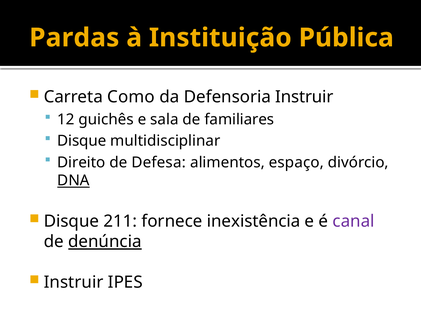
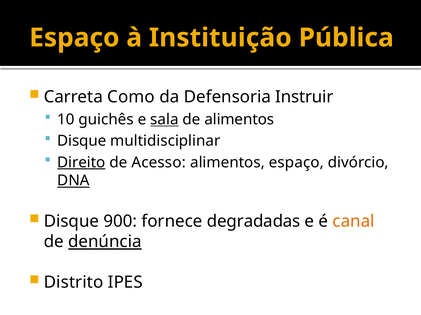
Pardas: Pardas -> Espaço (74, 38)
12: 12 -> 10 (66, 120)
sala underline: none -> present (164, 120)
de familiares: familiares -> alimentos (239, 120)
Direito underline: none -> present (81, 163)
Defesa: Defesa -> Acesso (159, 163)
211: 211 -> 900 (120, 222)
inexistência: inexistência -> degradadas (254, 222)
canal colour: purple -> orange (354, 222)
Instruir: Instruir -> Distrito (74, 283)
